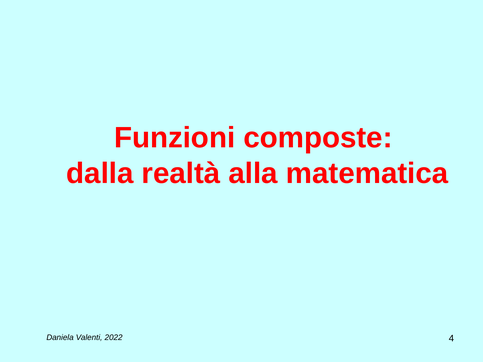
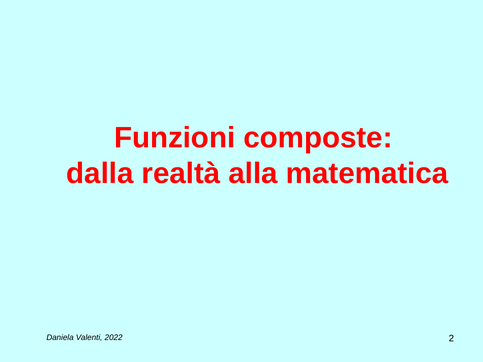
4: 4 -> 2 (451, 339)
